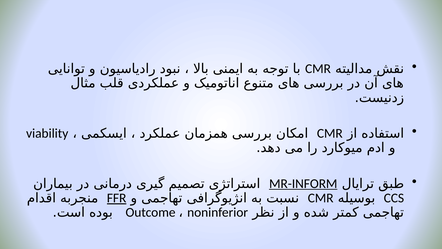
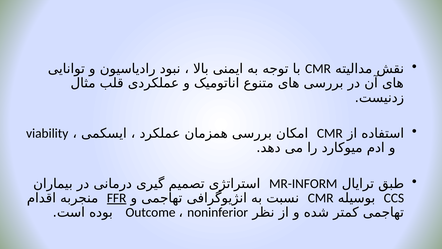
MR-INFORM underline: present -> none (303, 183)
